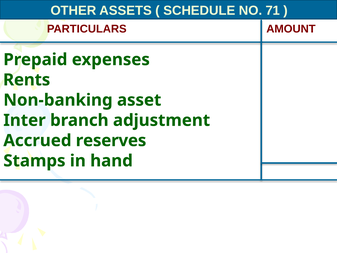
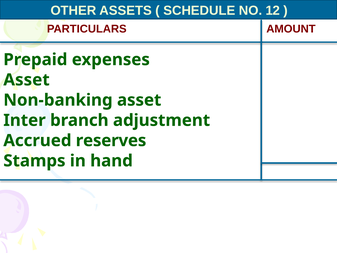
71: 71 -> 12 (273, 10)
Rents: Rents -> Asset (27, 80)
